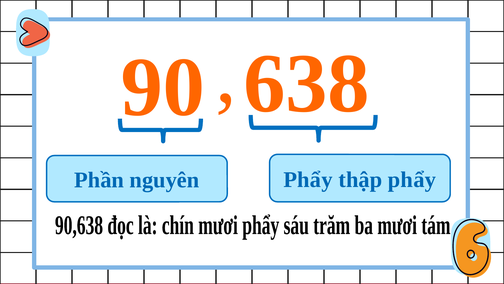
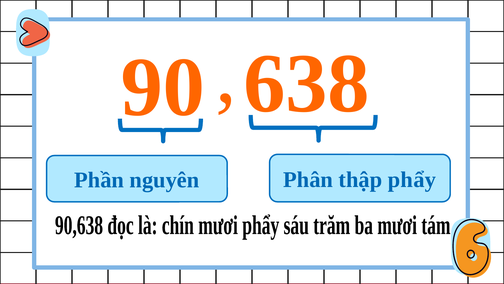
nguyên Phẩy: Phẩy -> Phân (308, 179)
